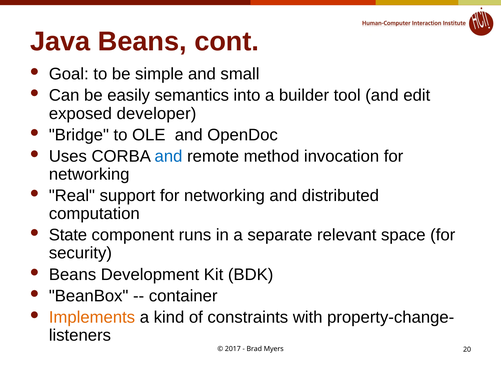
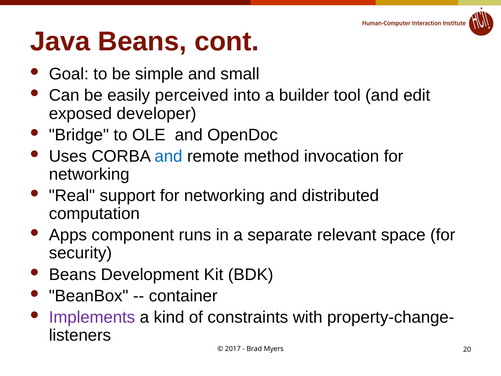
semantics: semantics -> perceived (192, 95)
State: State -> Apps (68, 235)
Implements colour: orange -> purple (92, 317)
